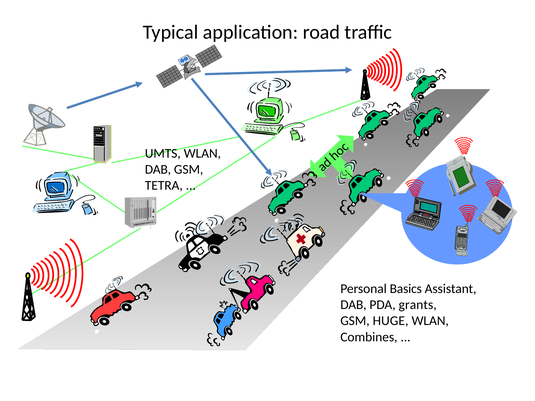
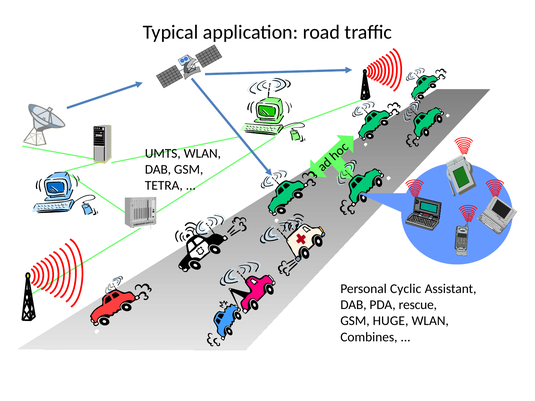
Basics: Basics -> Cyclic (406, 289)
grants: grants -> rescue (418, 305)
